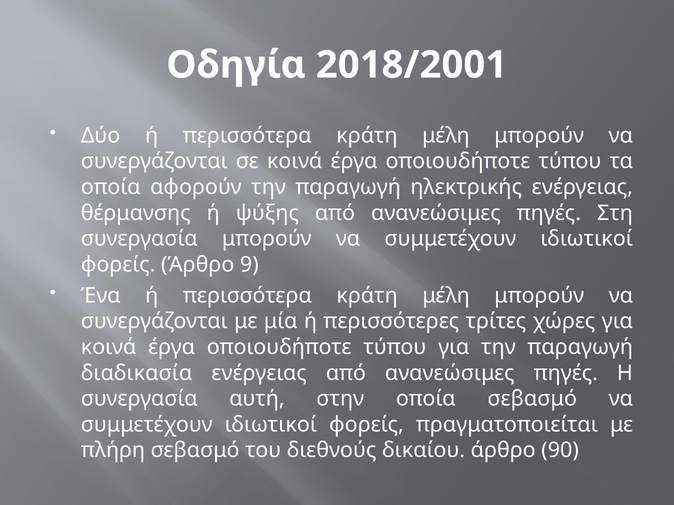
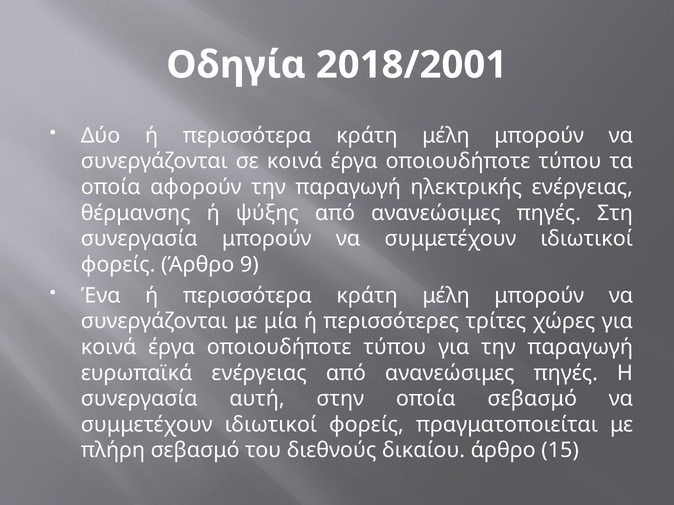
διαδικασία: διαδικασία -> ευρωπαϊκά (137, 373)
90: 90 -> 15 (560, 451)
